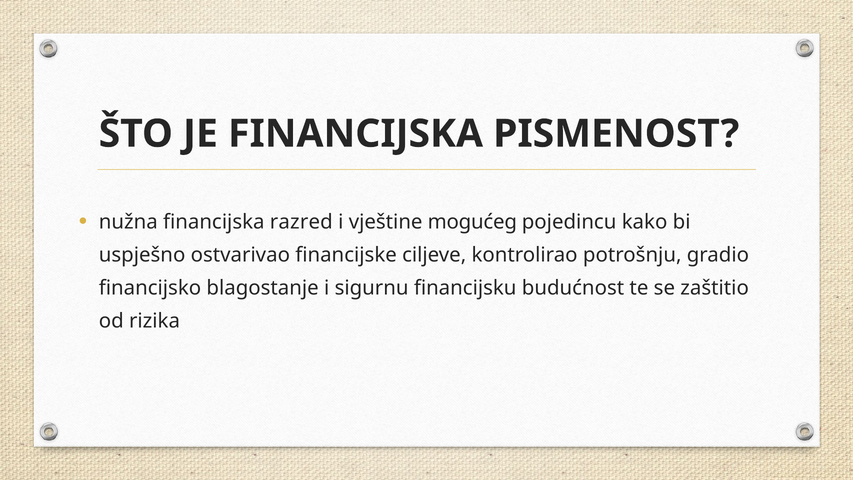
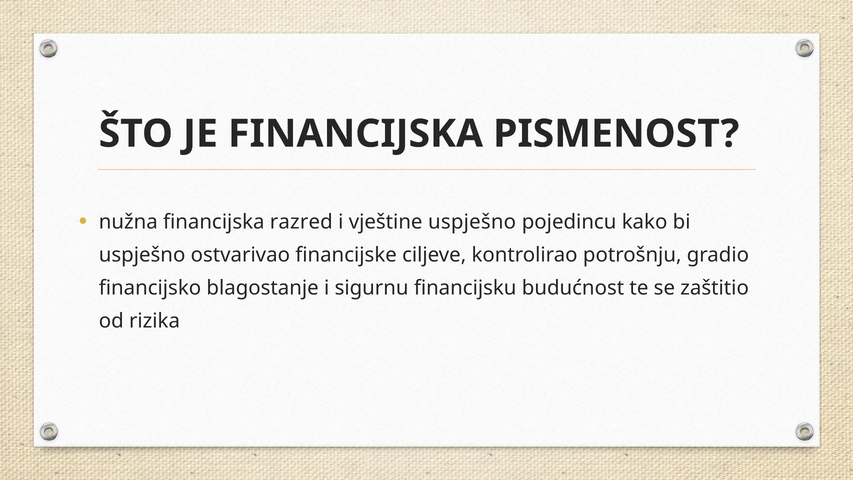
vještine mogućeg: mogućeg -> uspješno (472, 222)
